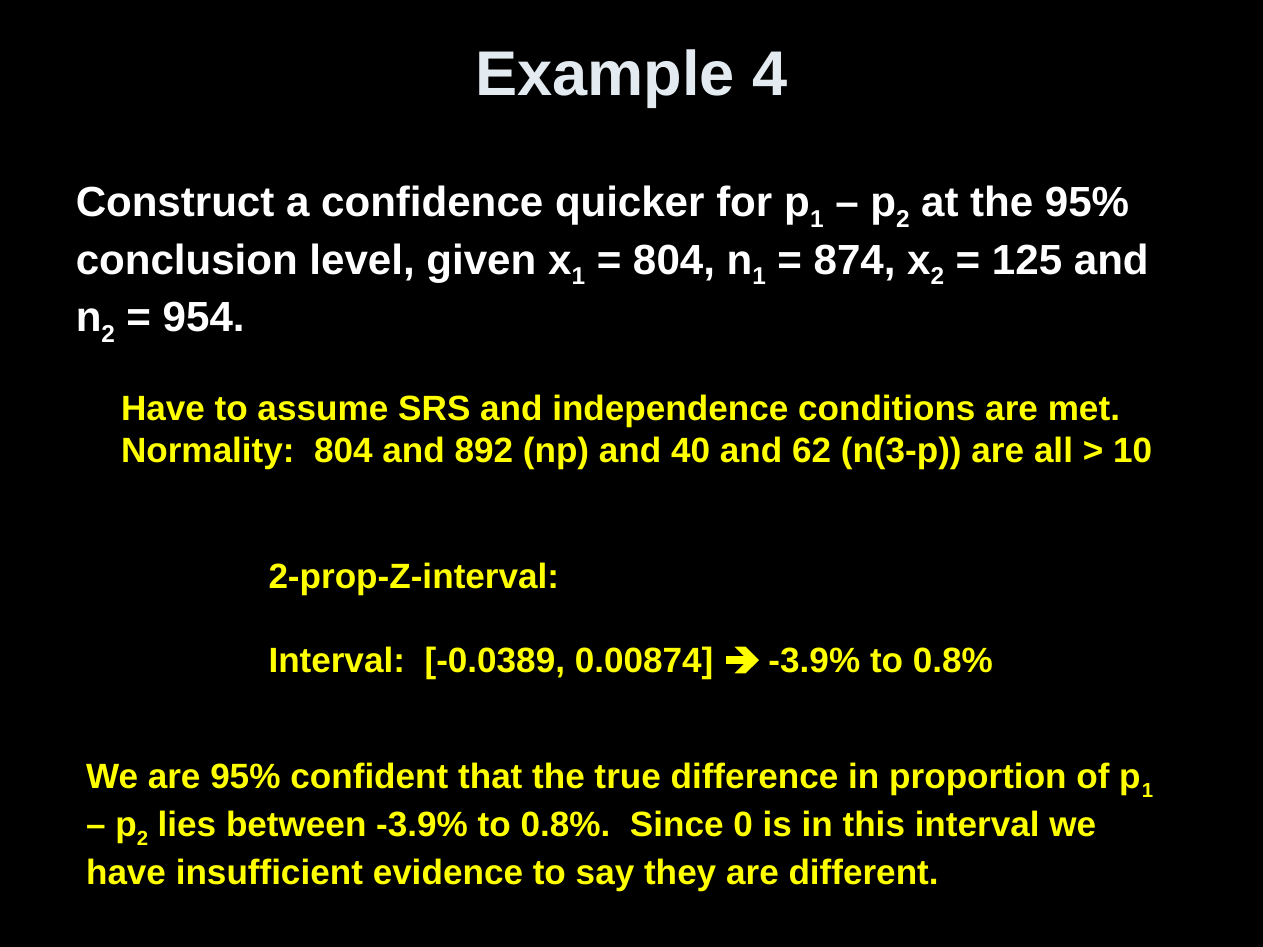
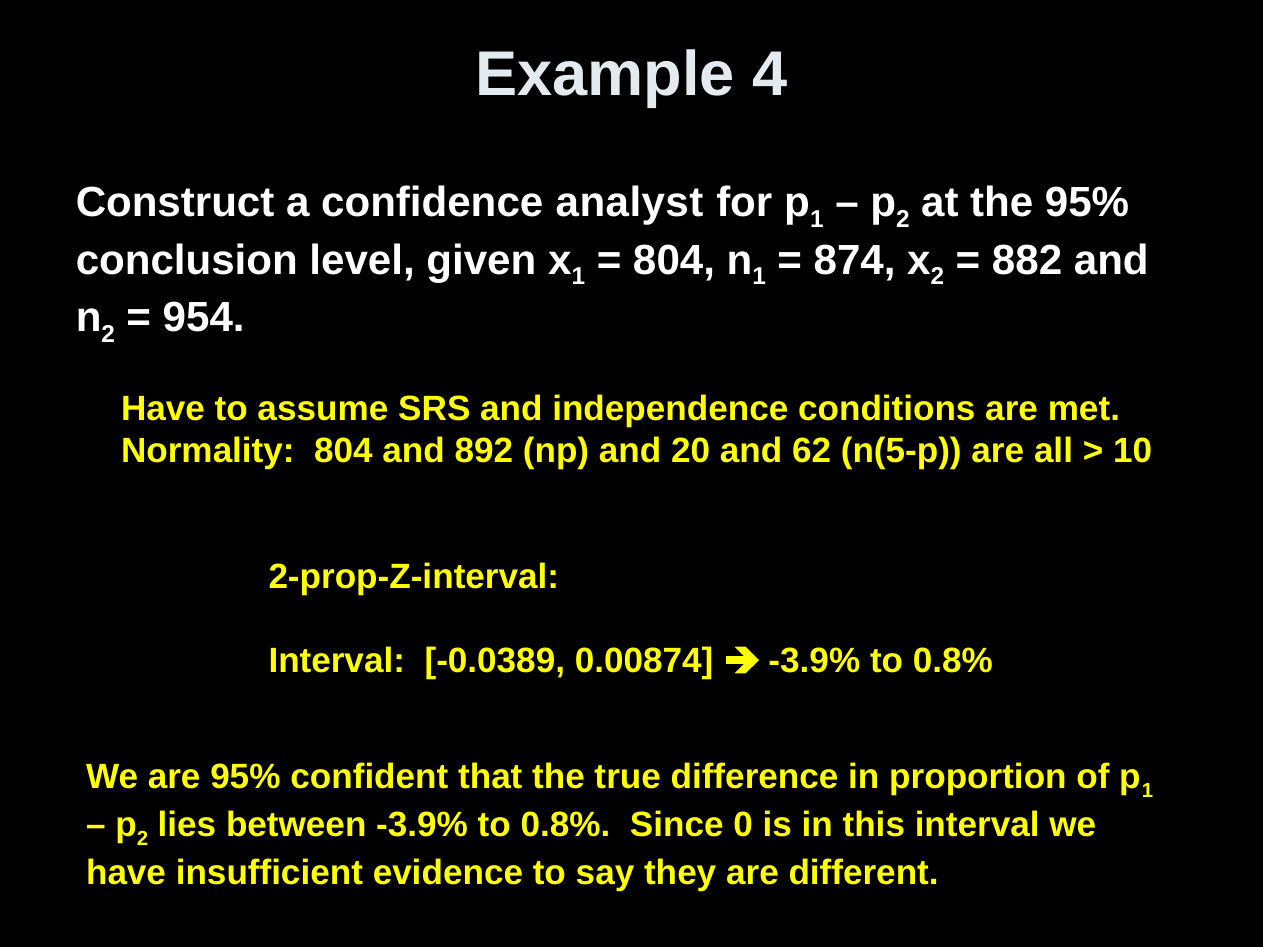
quicker: quicker -> analyst (630, 203)
125: 125 -> 882 (1027, 260)
40: 40 -> 20 (691, 451)
n(3-p: n(3-p -> n(5-p (901, 451)
